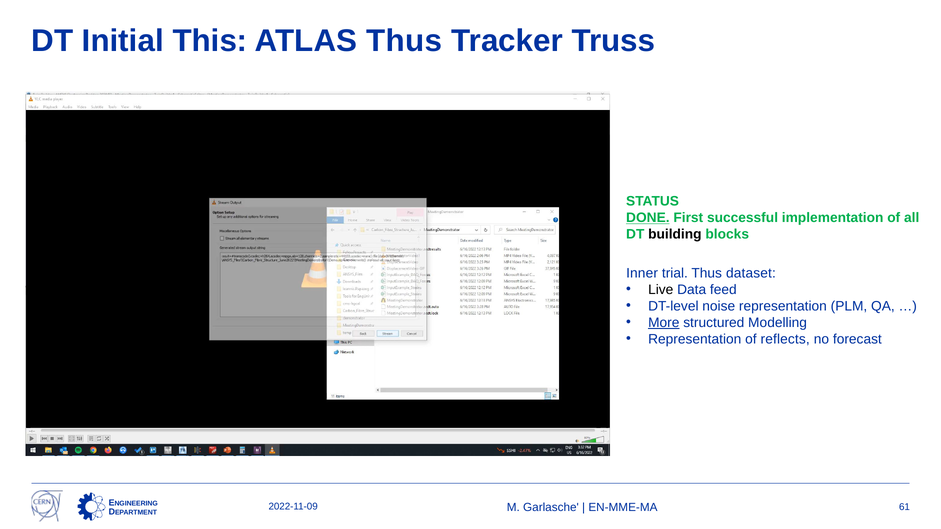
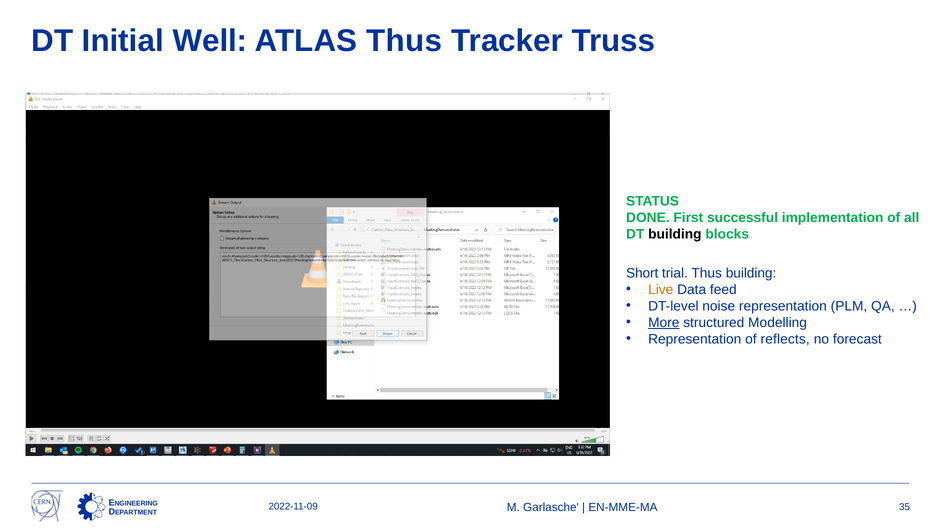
This: This -> Well (210, 41)
DONE underline: present -> none (648, 218)
Inner: Inner -> Short (642, 273)
Thus dataset: dataset -> building (751, 273)
Live colour: black -> orange (661, 290)
61: 61 -> 35 (904, 507)
